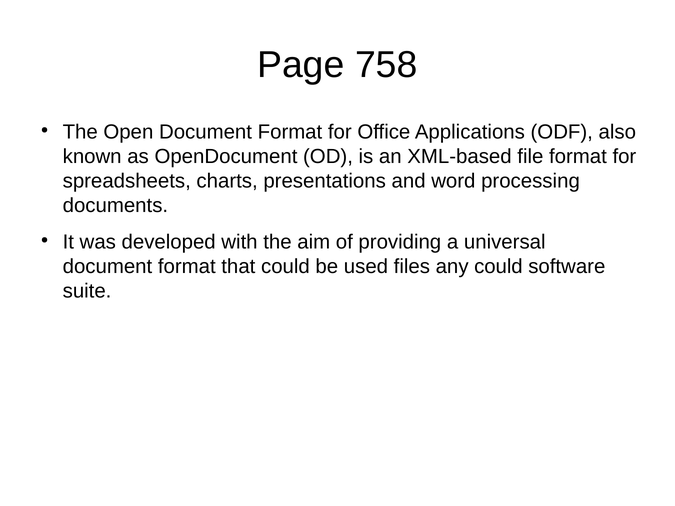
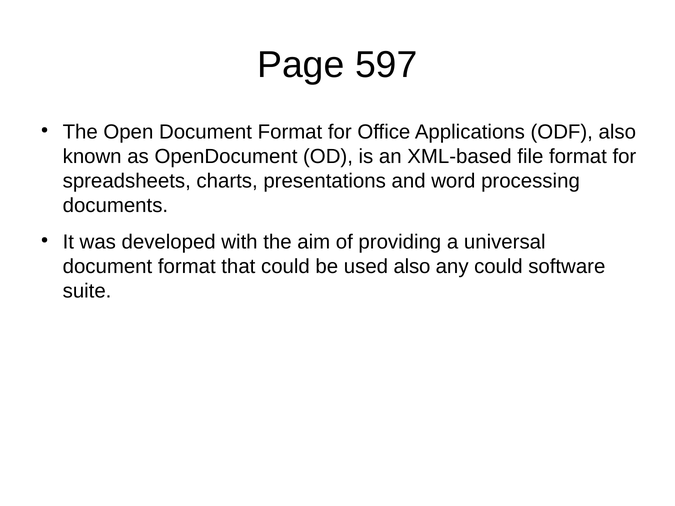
758: 758 -> 597 (386, 65)
used files: files -> also (412, 267)
